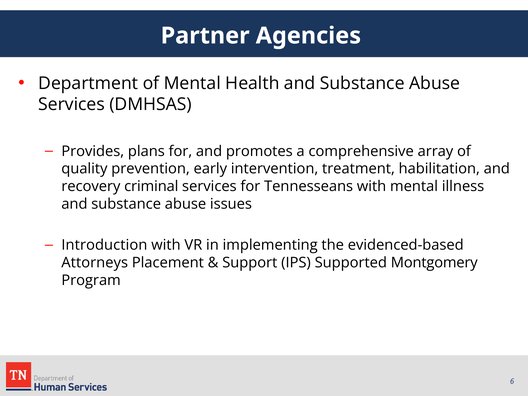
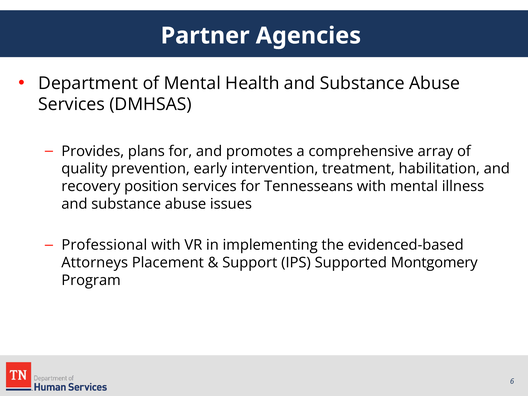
criminal: criminal -> position (151, 186)
Introduction: Introduction -> Professional (104, 245)
